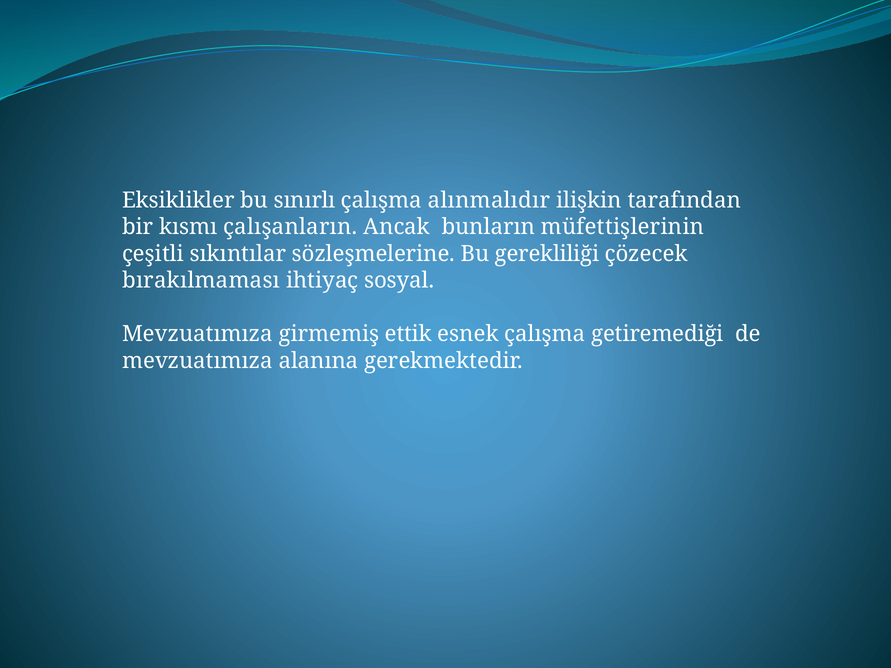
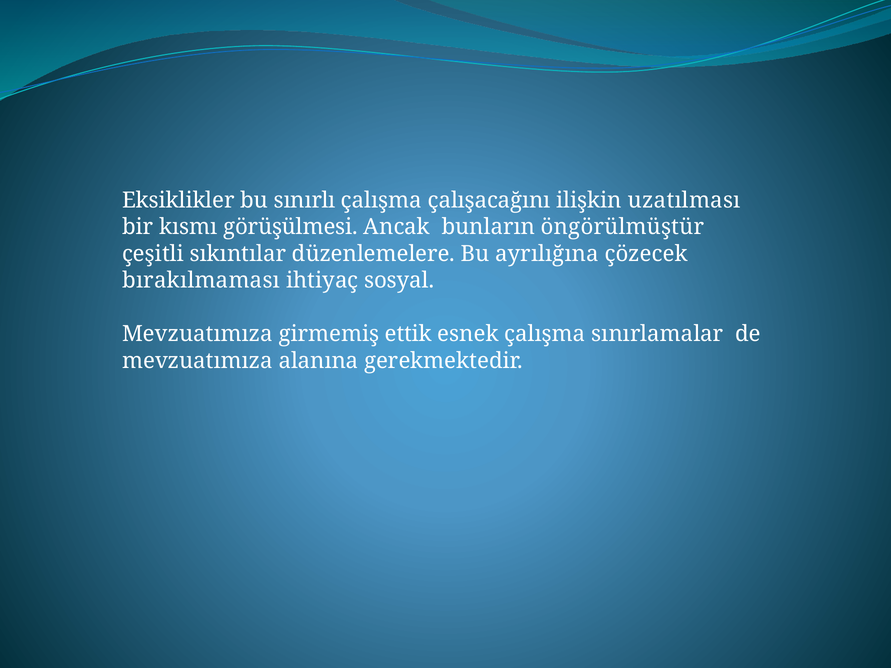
alınmalıdır: alınmalıdır -> çalışacağını (489, 200)
tarafından: tarafından -> uzatılması (684, 200)
çalışanların: çalışanların -> görüşülmesi (291, 227)
müfettişlerinin: müfettişlerinin -> öngörülmüştür (623, 227)
sözleşmelerine: sözleşmelerine -> düzenlemelere (374, 254)
gerekliliği: gerekliliği -> ayrılığına (547, 254)
getiremediği: getiremediği -> sınırlamalar (657, 334)
